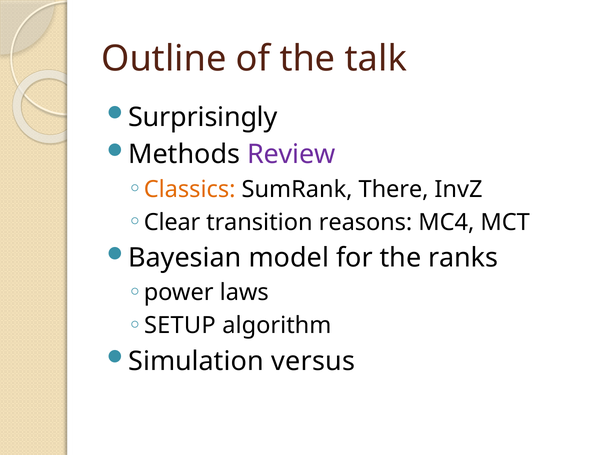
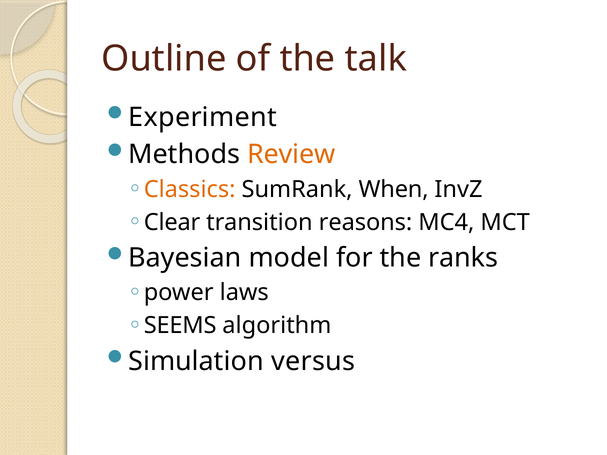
Surprisingly: Surprisingly -> Experiment (203, 117)
Review colour: purple -> orange (291, 155)
There: There -> When (394, 189)
SETUP: SETUP -> SEEMS (180, 326)
